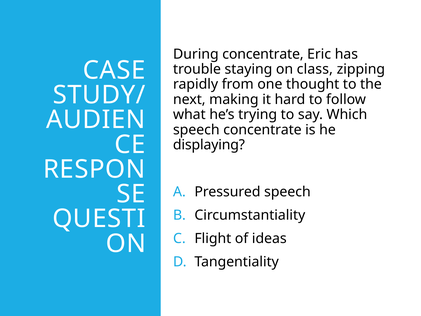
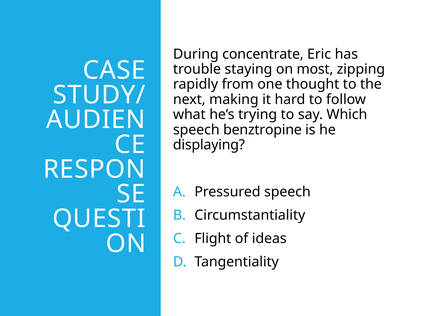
class: class -> most (315, 69)
speech concentrate: concentrate -> benztropine (263, 130)
